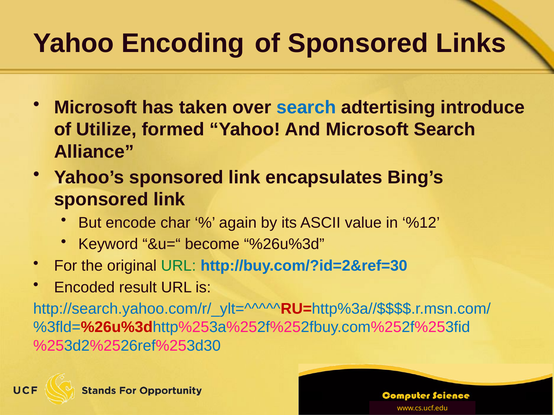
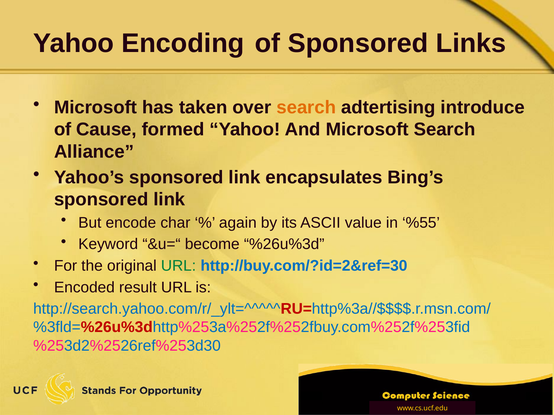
search colour: blue -> orange (306, 107)
Utilize: Utilize -> Cause (106, 130)
%12: %12 -> %55 (421, 223)
